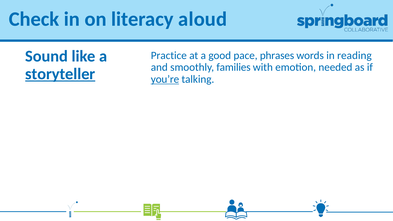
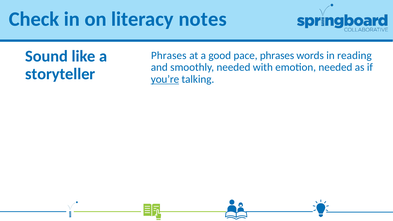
aloud: aloud -> notes (203, 19)
Practice: Practice -> Phrases (169, 55)
smoothly families: families -> needed (233, 67)
storyteller underline: present -> none (60, 74)
